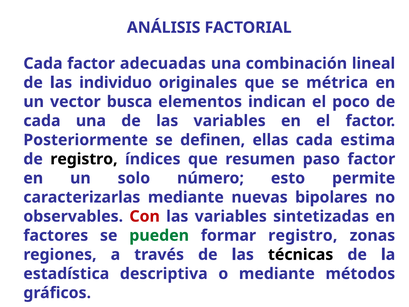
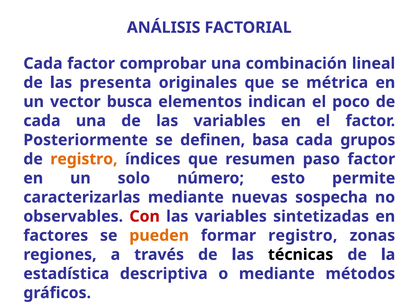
adecuadas: adecuadas -> comprobar (163, 63)
individuo: individuo -> presenta (115, 83)
ellas: ellas -> basa (270, 140)
estima: estima -> grupos (368, 140)
registro colour: black -> orange (84, 159)
bipolares: bipolares -> sospecha (331, 197)
pueden colour: green -> orange (159, 235)
